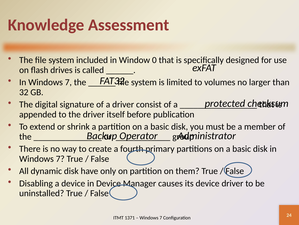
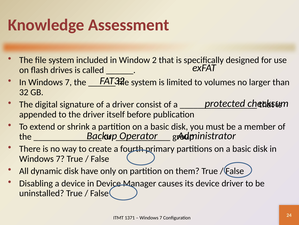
0: 0 -> 2 (154, 60)
